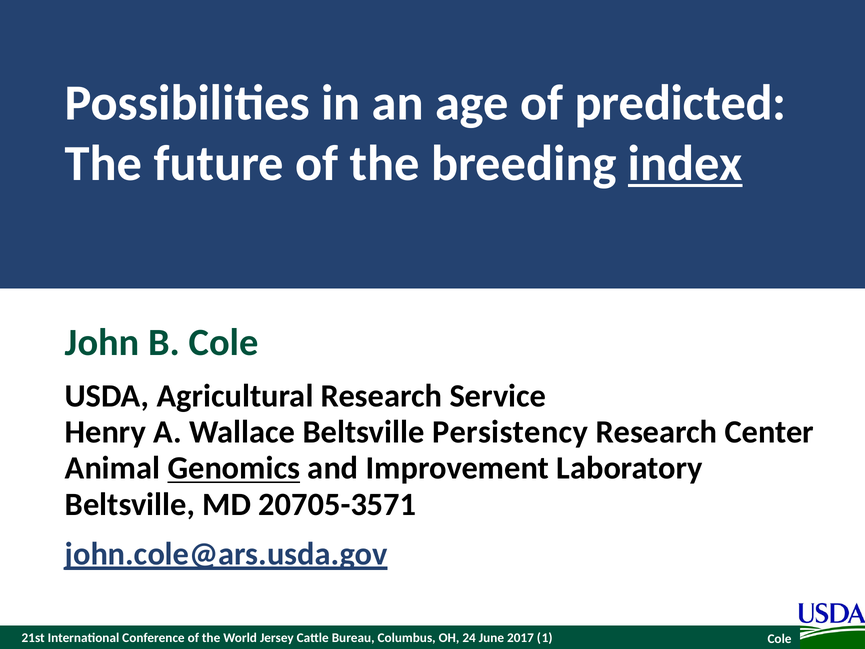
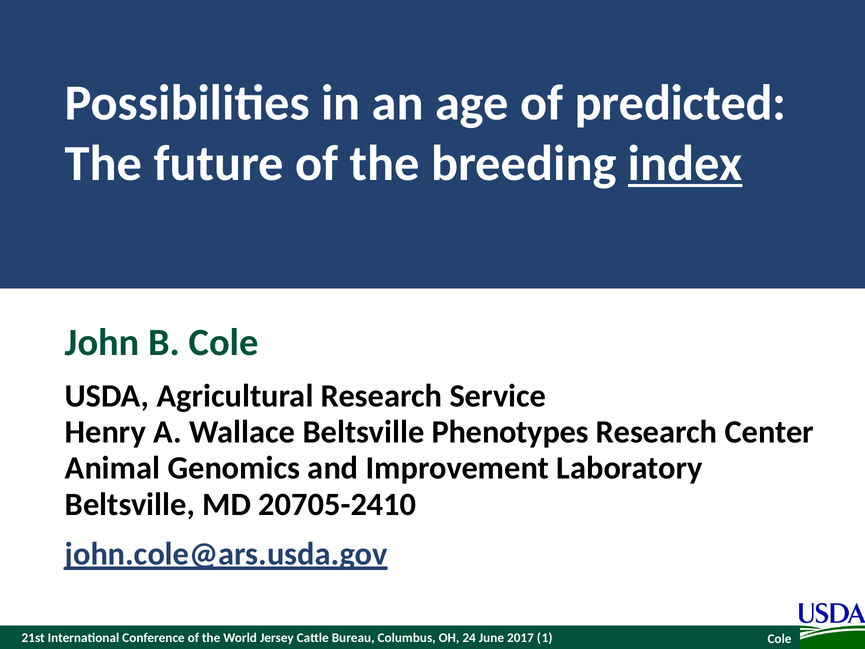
Persistency: Persistency -> Phenotypes (510, 432)
Genomics underline: present -> none (234, 468)
20705-3571: 20705-3571 -> 20705-2410 (337, 504)
